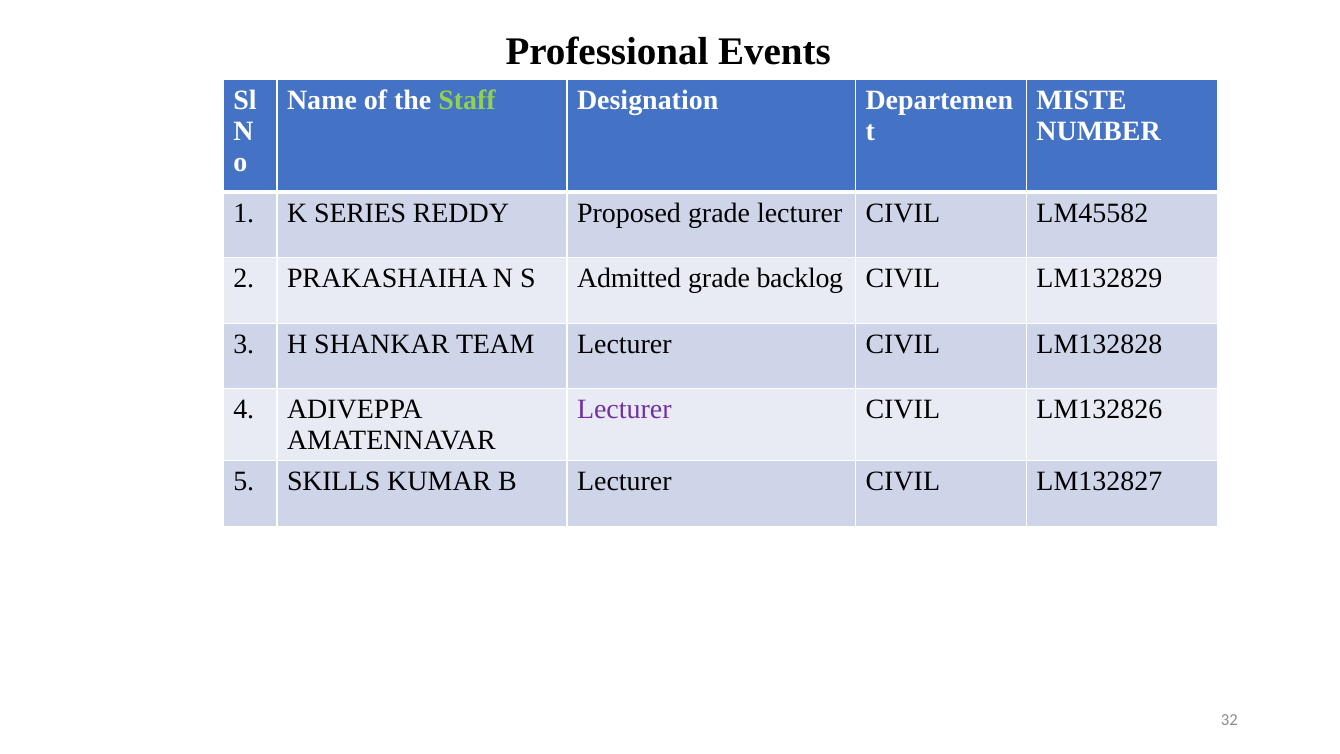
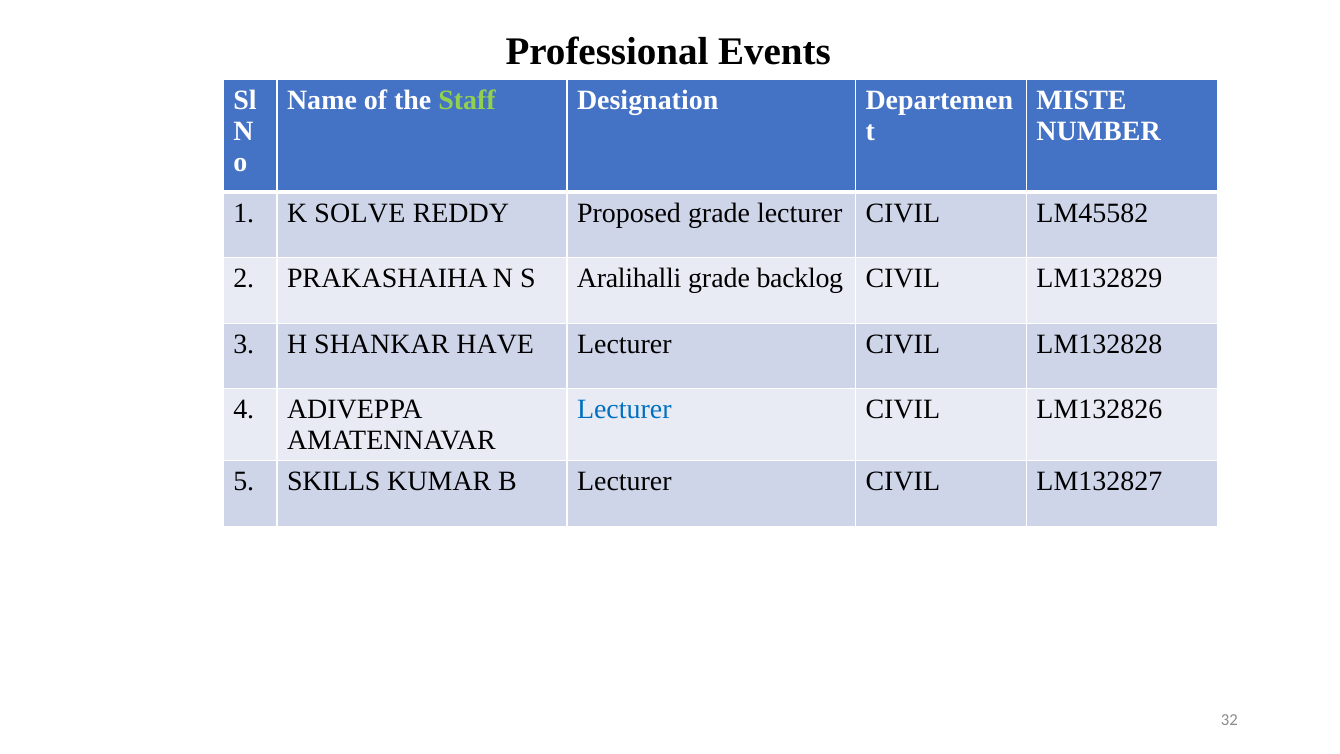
SERIES: SERIES -> SOLVE (360, 213)
Admitted: Admitted -> Aralihalli (629, 278)
TEAM: TEAM -> HAVE (495, 344)
Lecturer colour: purple -> blue (624, 409)
